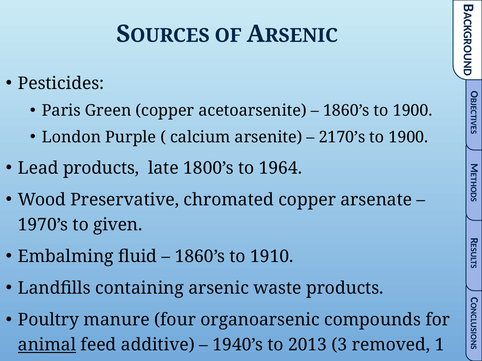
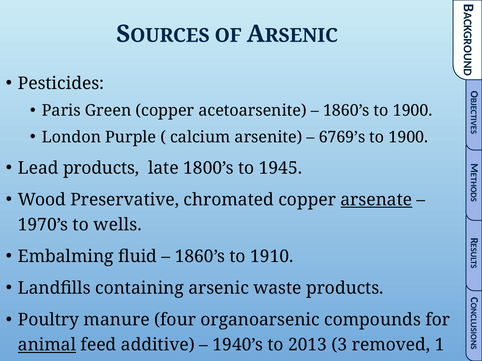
2170’s: 2170’s -> 6769’s (342, 137)
1964: 1964 -> 1945 (280, 168)
arsenate underline: none -> present (376, 200)
given: given -> wells (118, 225)
